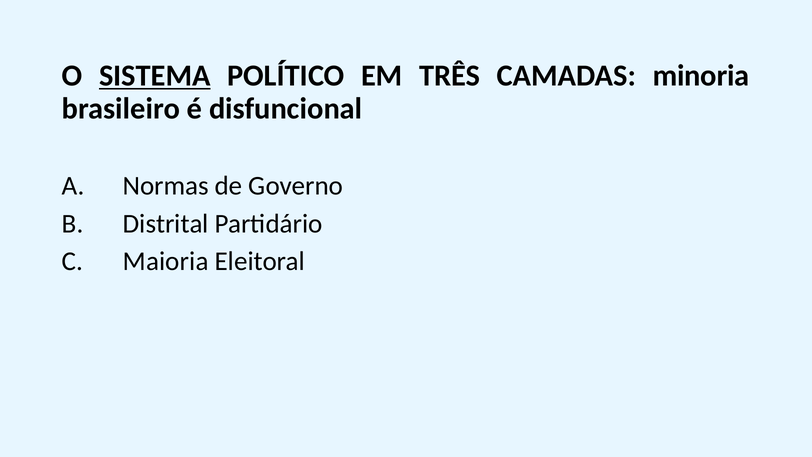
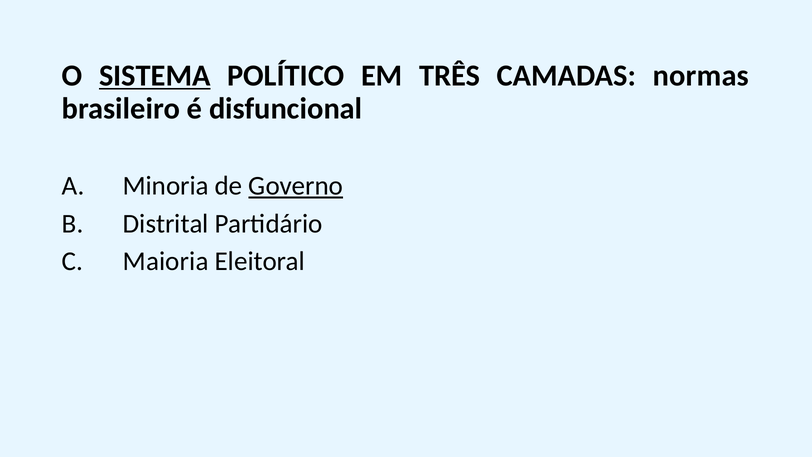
minoria: minoria -> normas (701, 76)
Normas: Normas -> Minoria (166, 186)
Governo underline: none -> present (296, 186)
